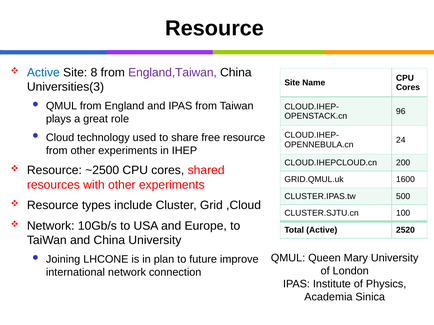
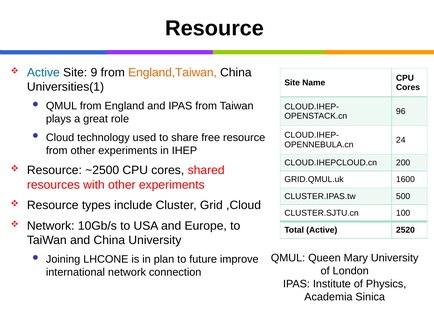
8: 8 -> 9 (94, 73)
England,Taiwan colour: purple -> orange (173, 73)
Universities(3: Universities(3 -> Universities(1 (65, 87)
